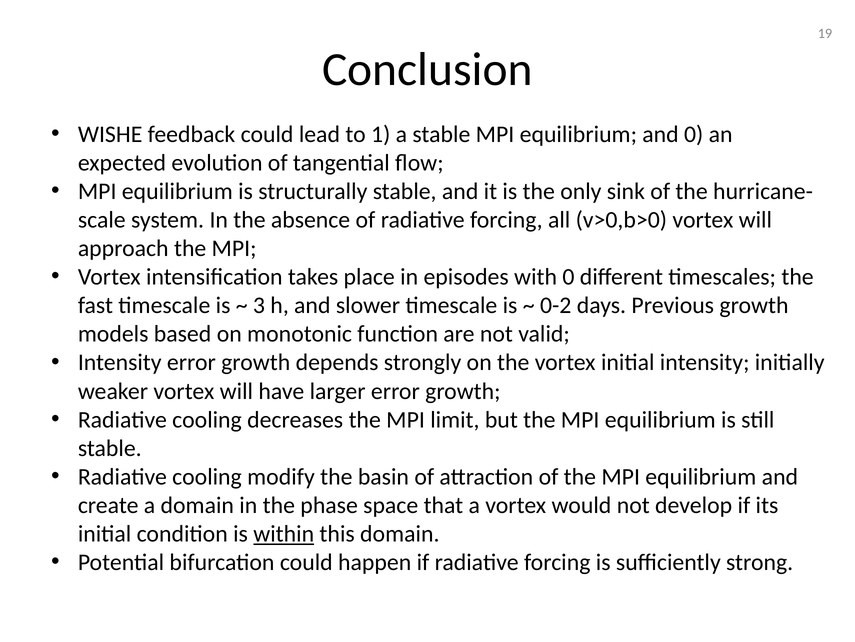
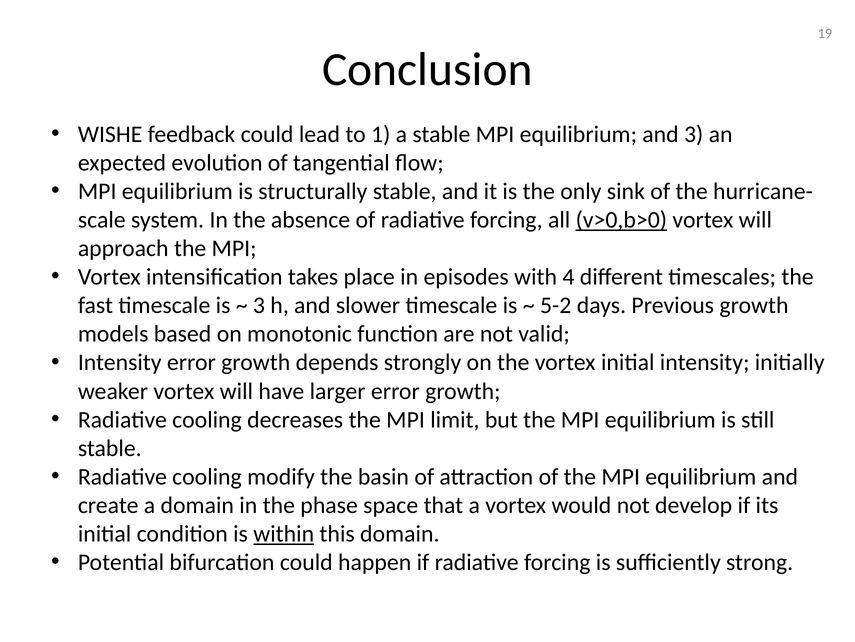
and 0: 0 -> 3 (694, 134)
v>0,b>0 underline: none -> present (621, 220)
with 0: 0 -> 4 (569, 277)
0-2: 0-2 -> 5-2 (556, 305)
